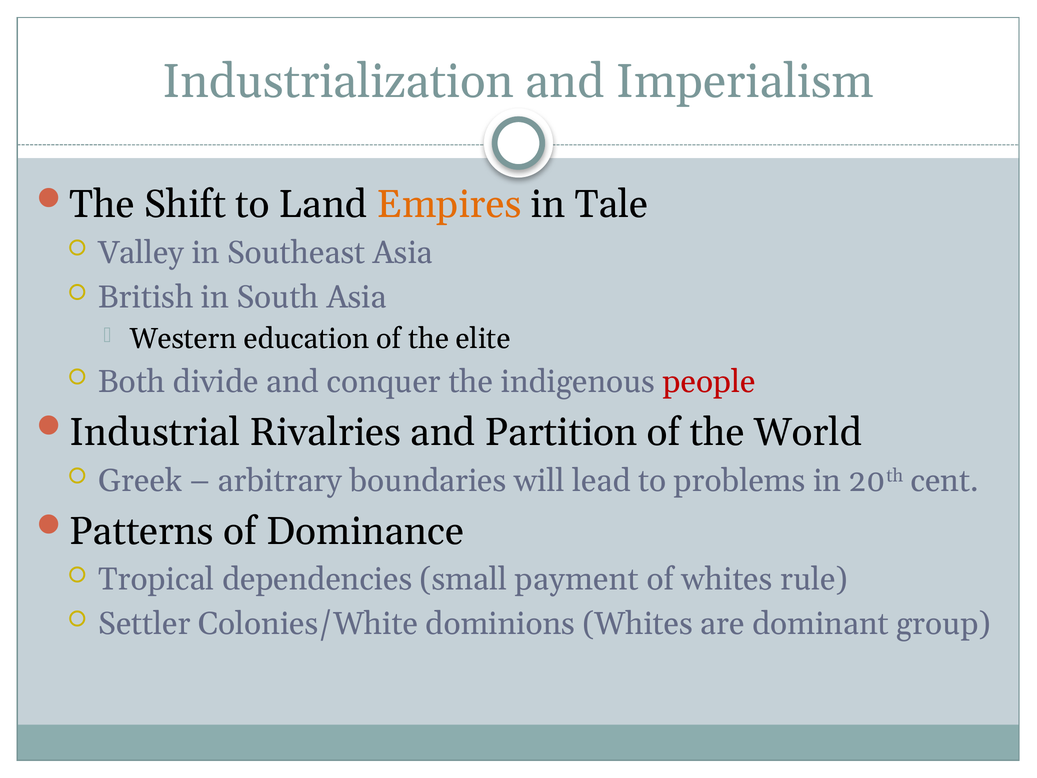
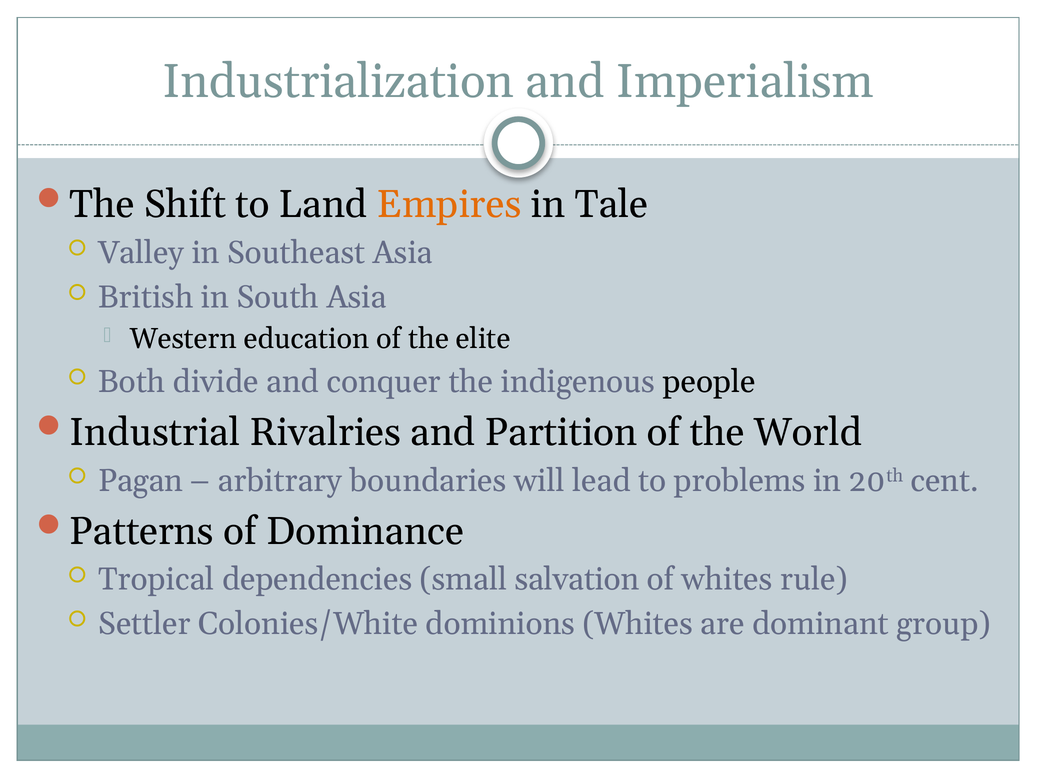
people colour: red -> black (709, 382)
Greek: Greek -> Pagan (140, 480)
payment: payment -> salvation (577, 579)
